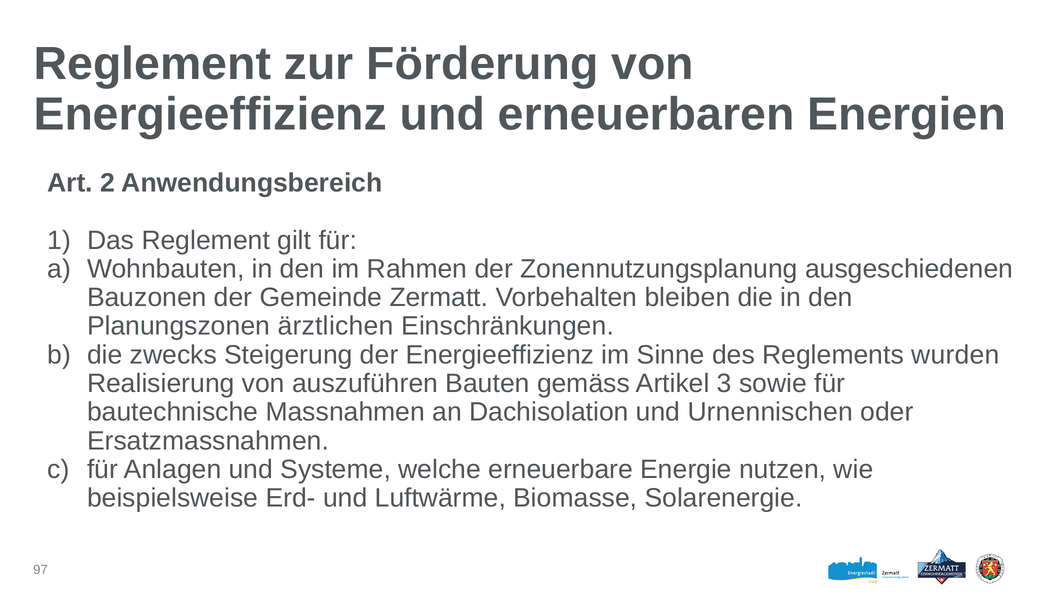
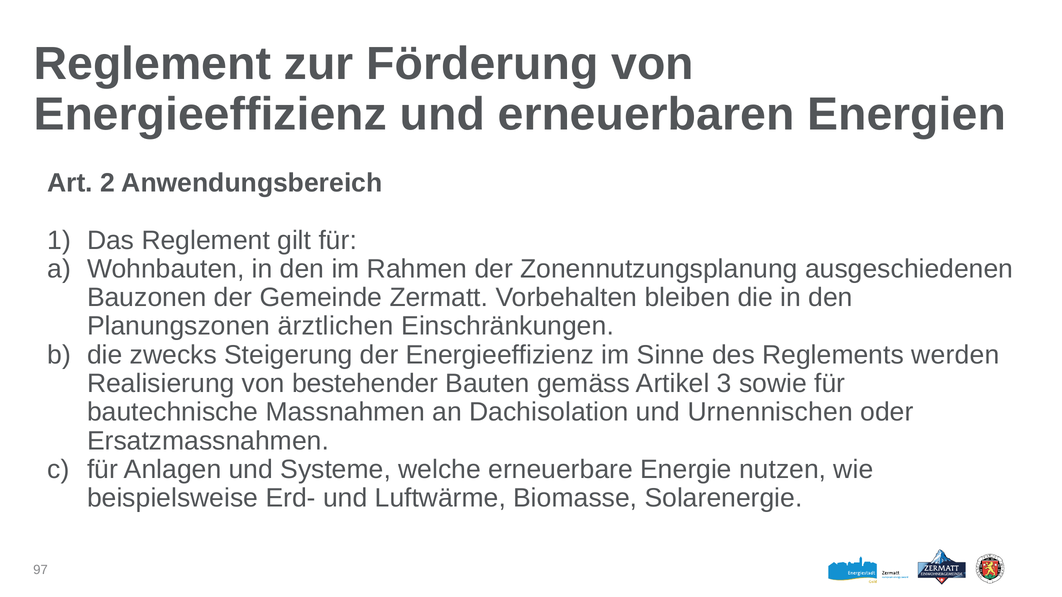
wurden: wurden -> werden (955, 355)
auszuführen: auszuführen -> bestehender (365, 384)
